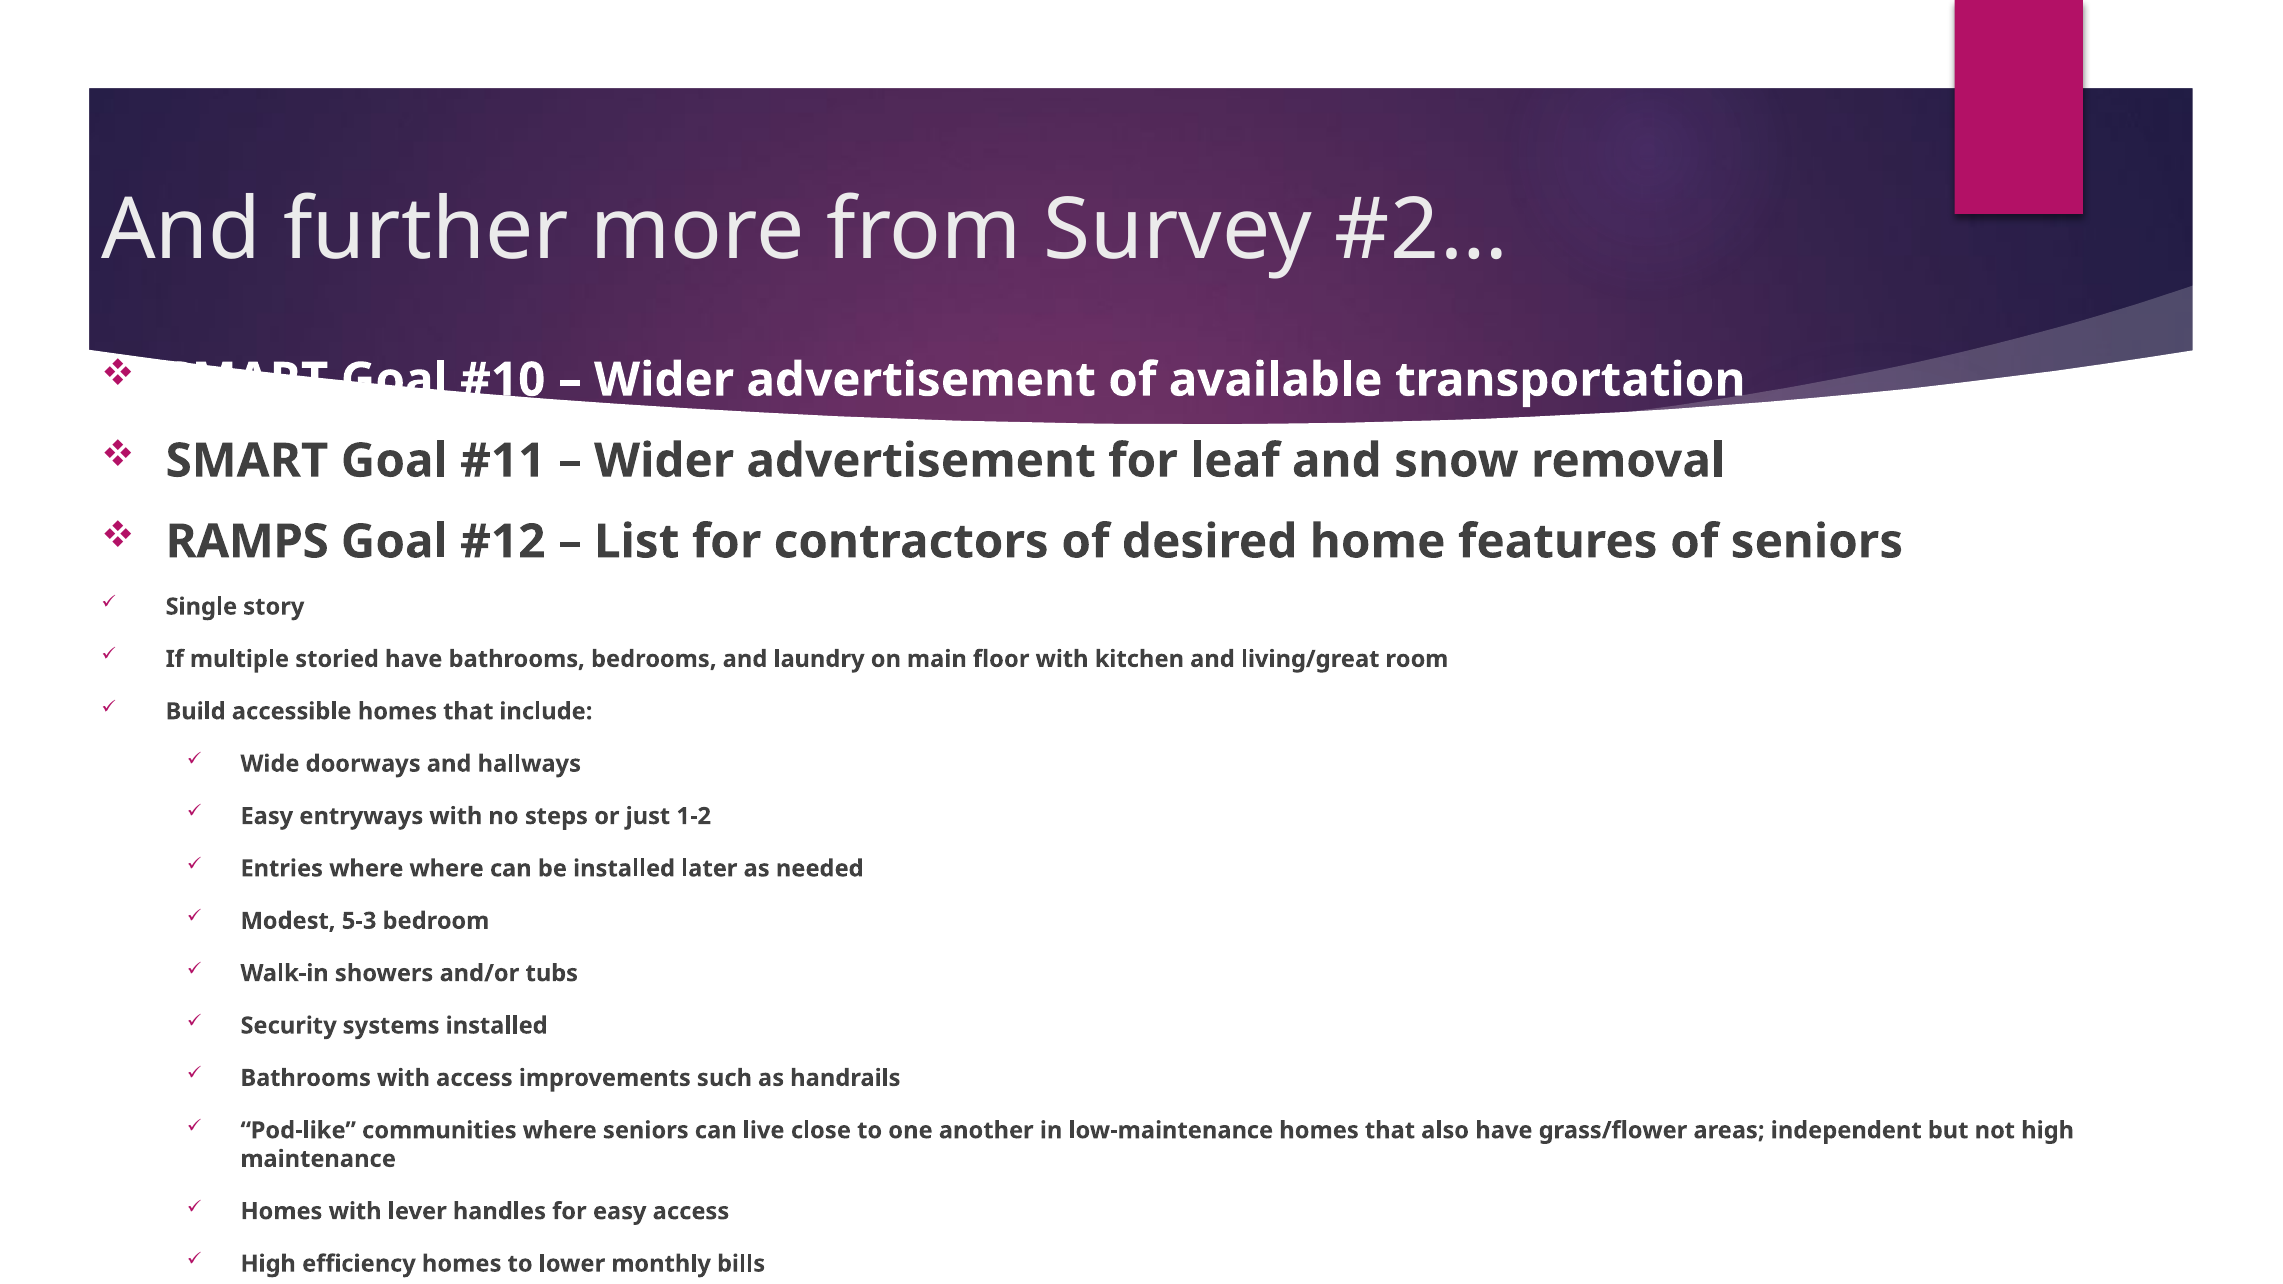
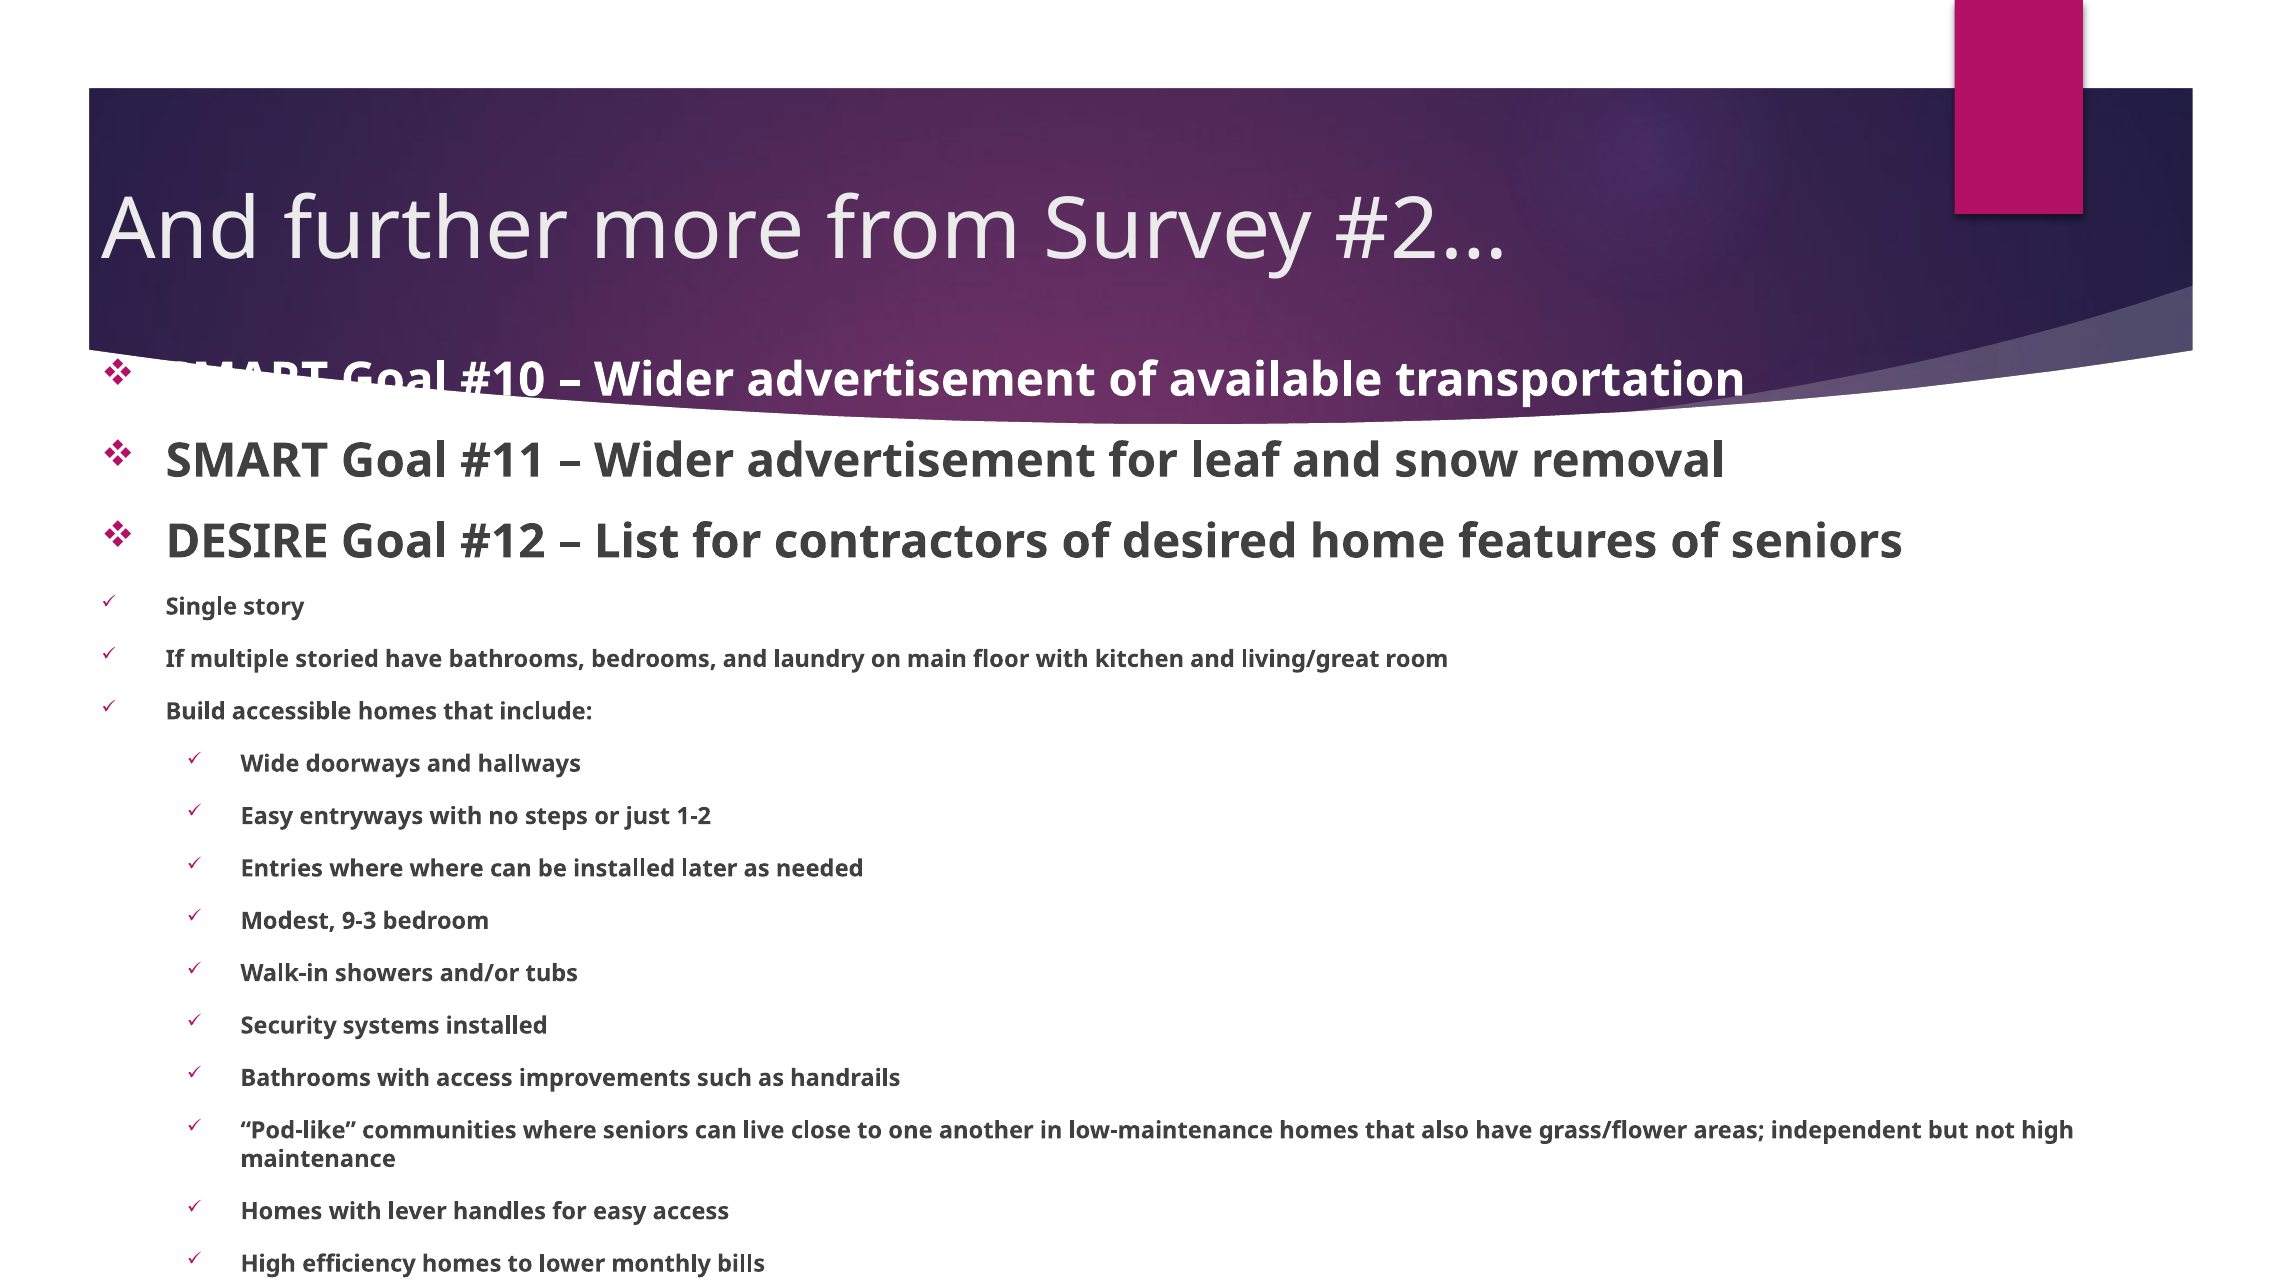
RAMPS: RAMPS -> DESIRE (247, 542)
5-3: 5-3 -> 9-3 (359, 921)
